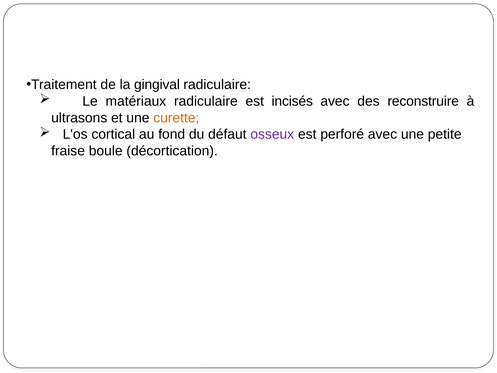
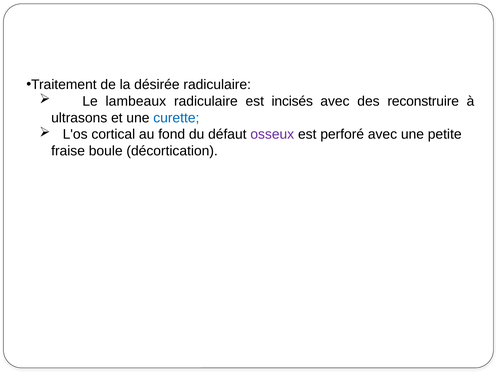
gingival: gingival -> désirée (157, 85)
matériaux: matériaux -> lambeaux (136, 101)
curette colour: orange -> blue (176, 118)
